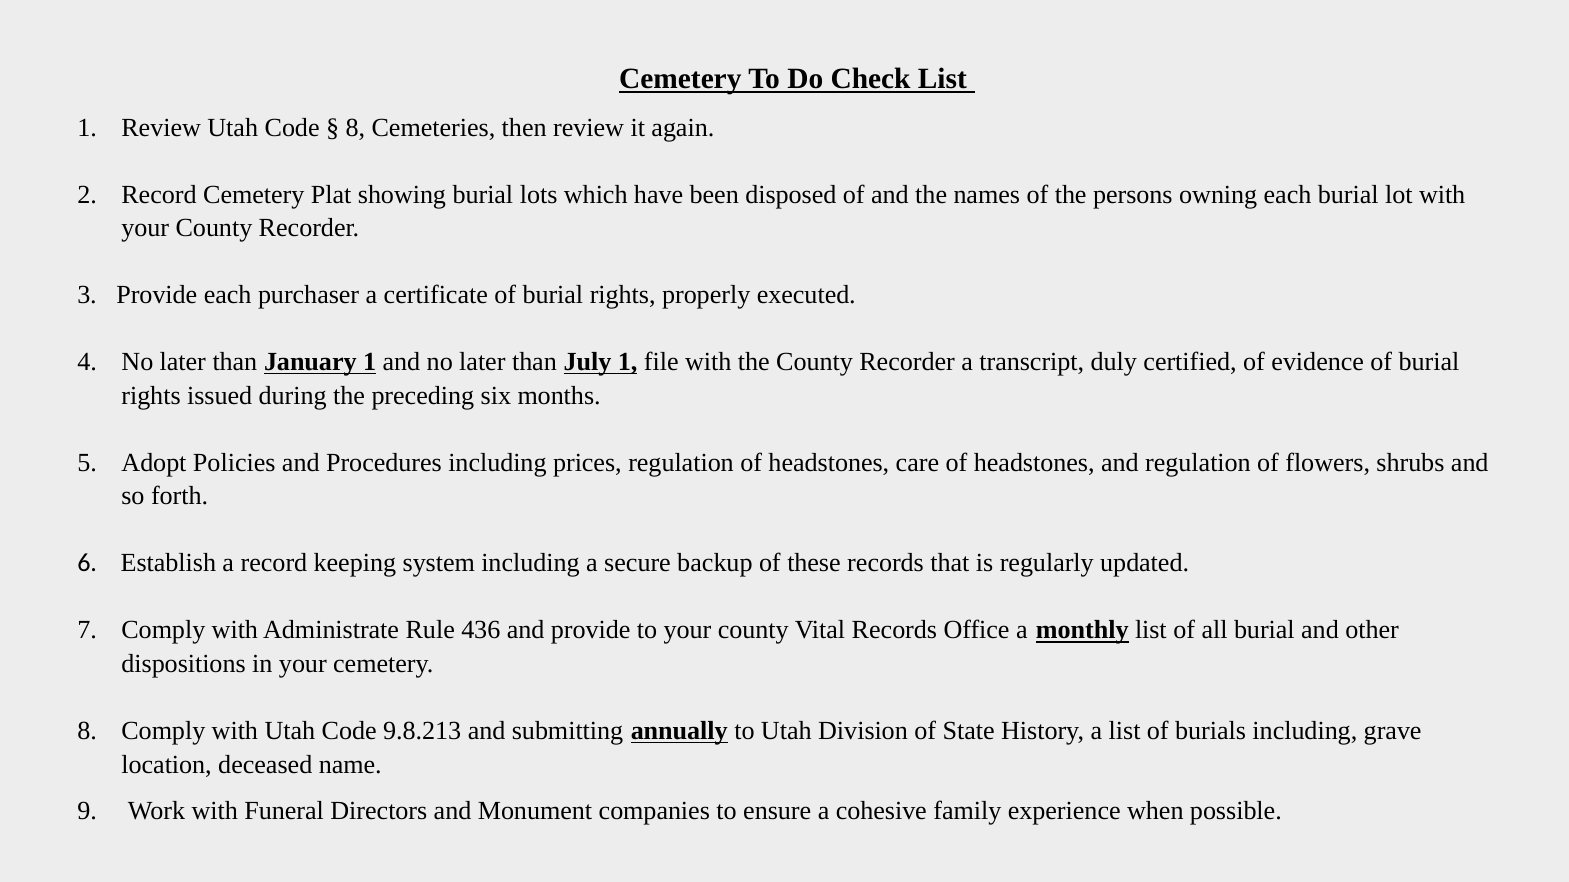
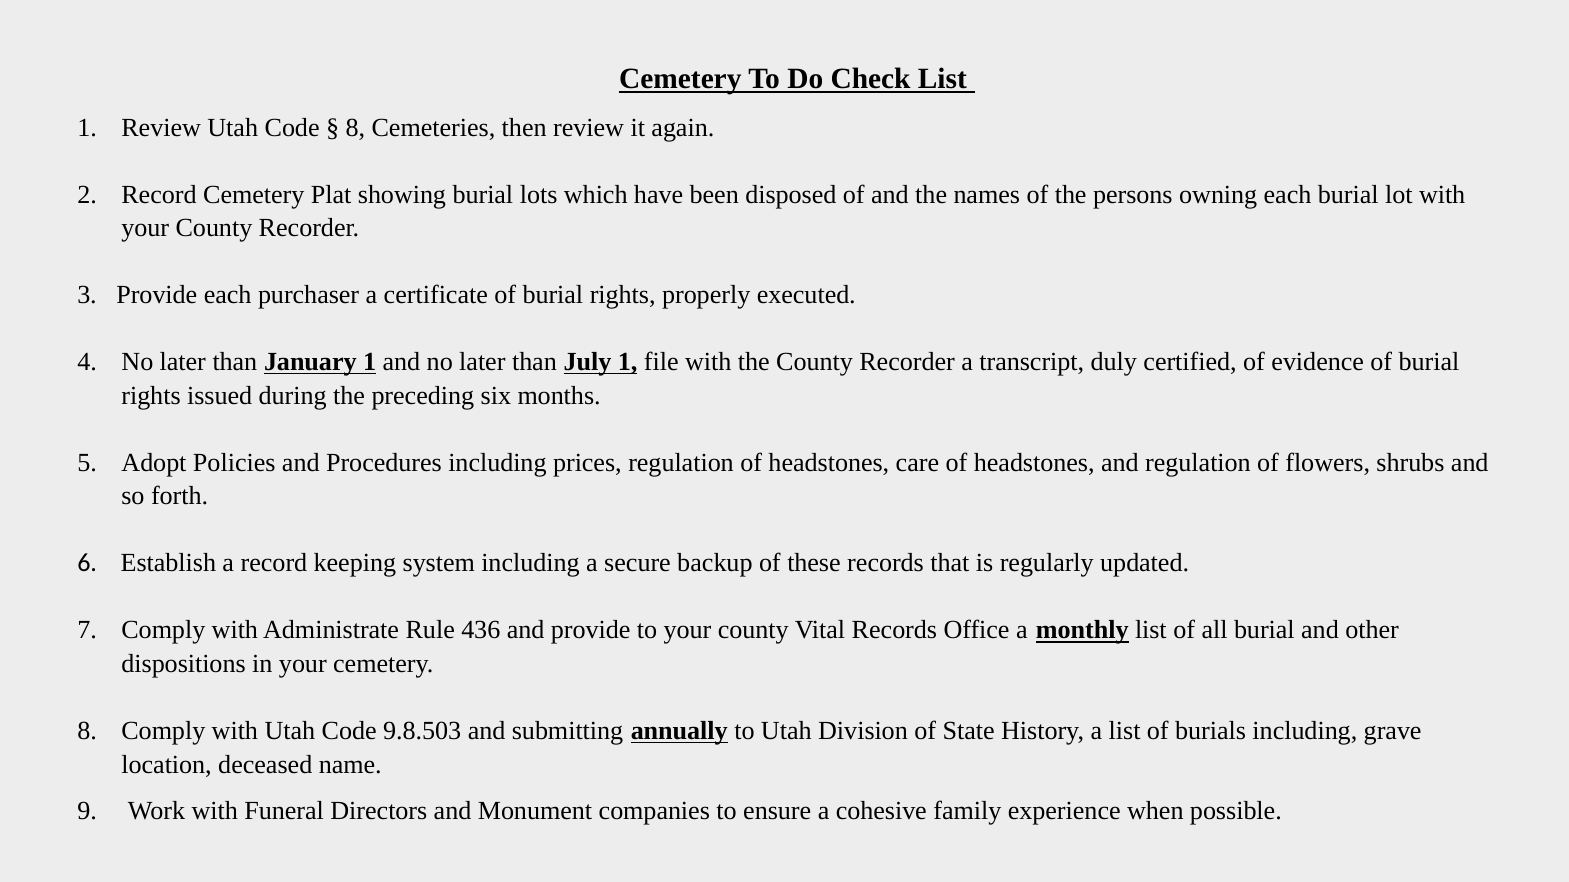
9.8.213: 9.8.213 -> 9.8.503 (422, 731)
